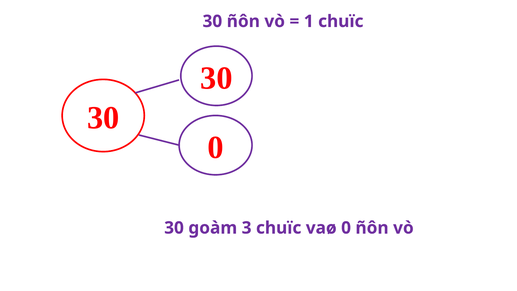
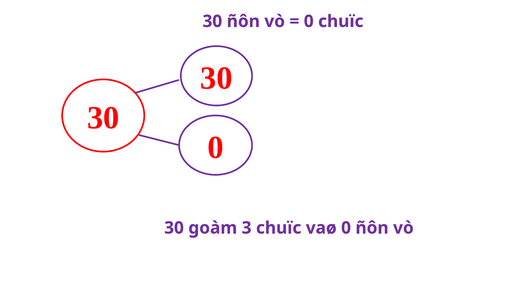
1: 1 -> 0 (309, 21)
